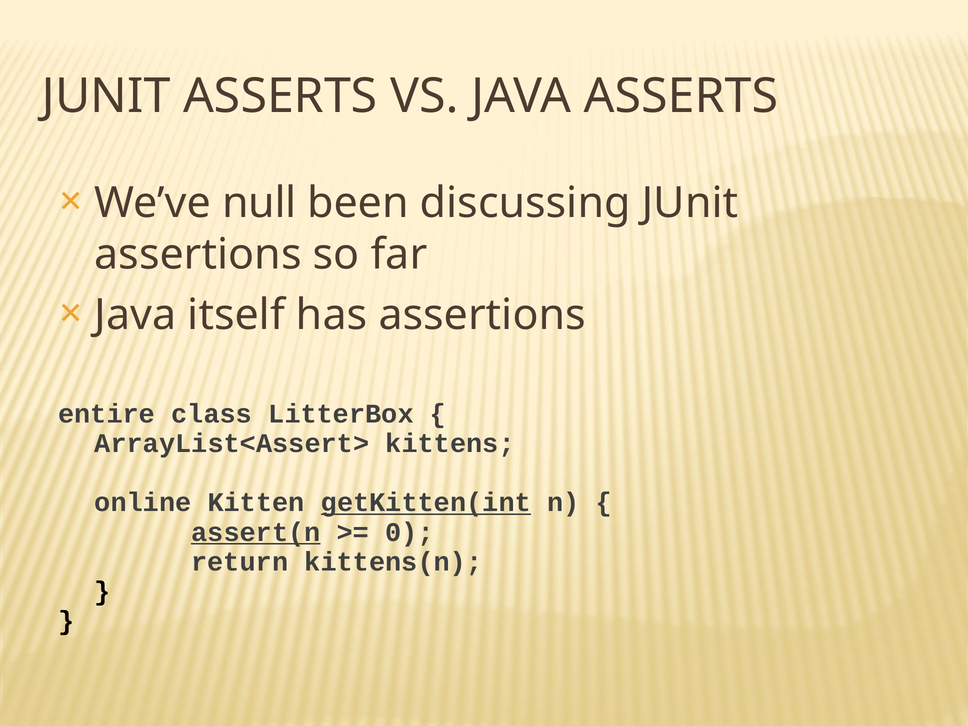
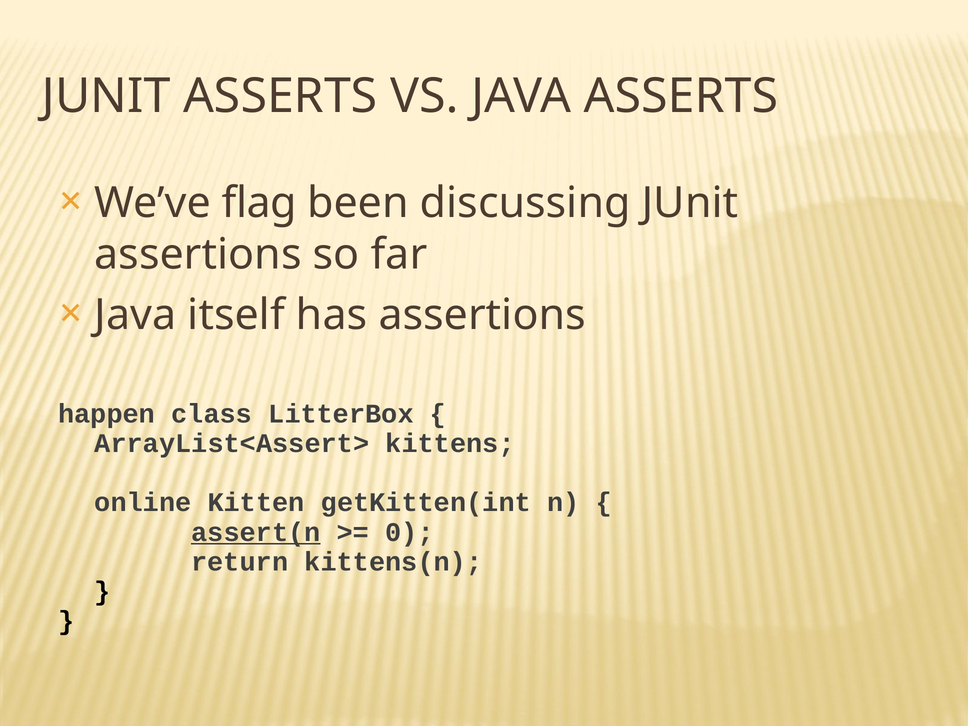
null: null -> flag (259, 203)
entire: entire -> happen (107, 414)
getKitten(int underline: present -> none (426, 503)
